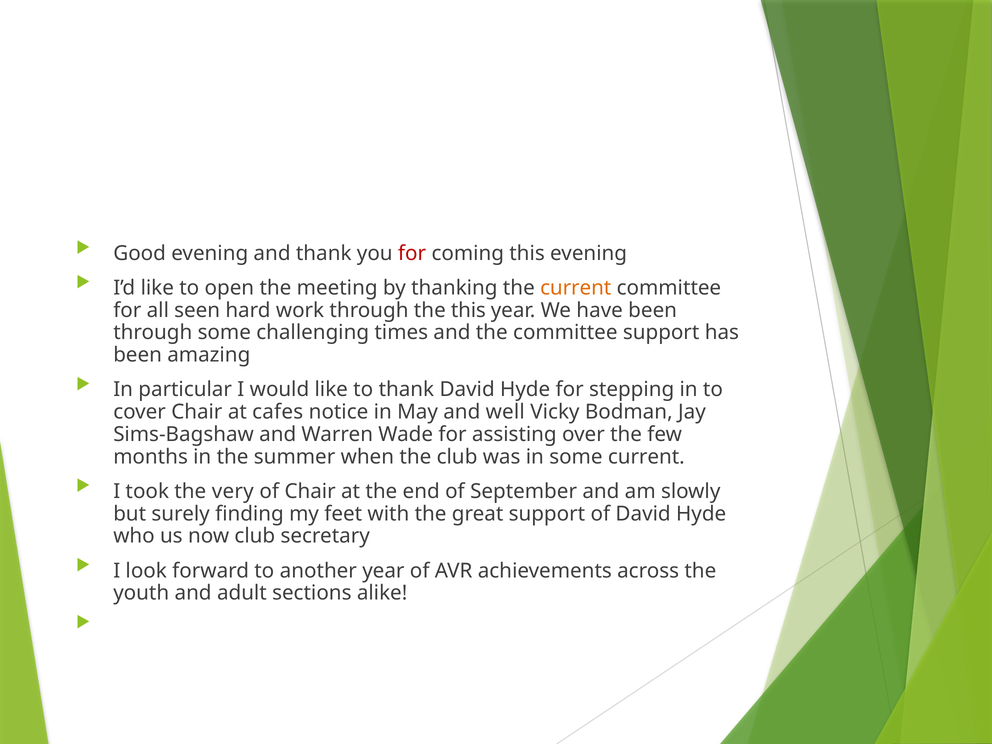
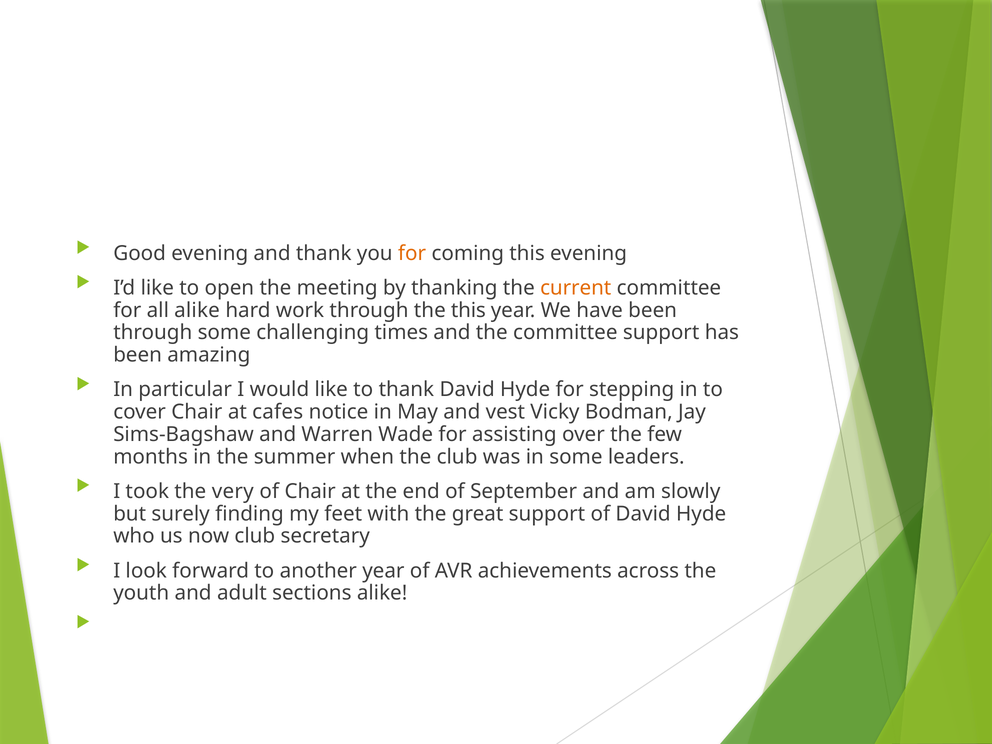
for colour: red -> orange (412, 253)
all seen: seen -> alike (197, 310)
well: well -> vest (505, 412)
some current: current -> leaders (646, 457)
